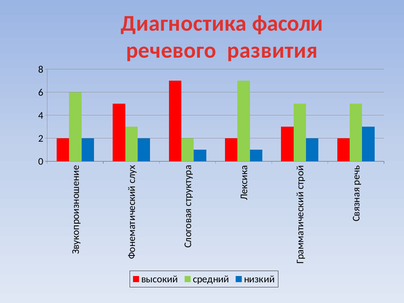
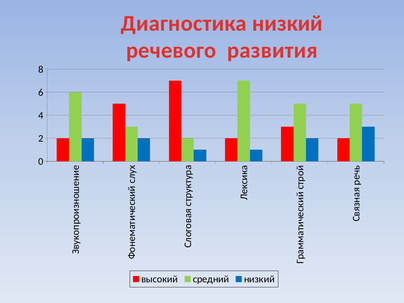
Диагностика фасоли: фасоли -> низкий (288, 23)
